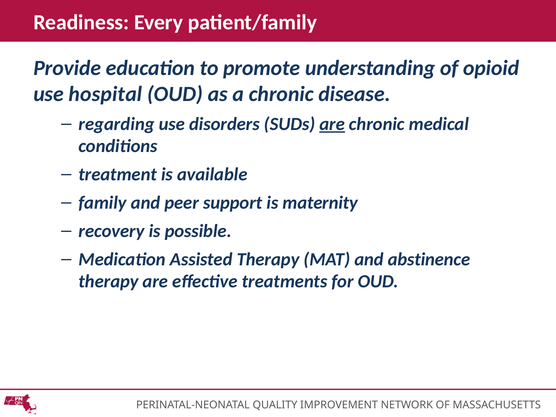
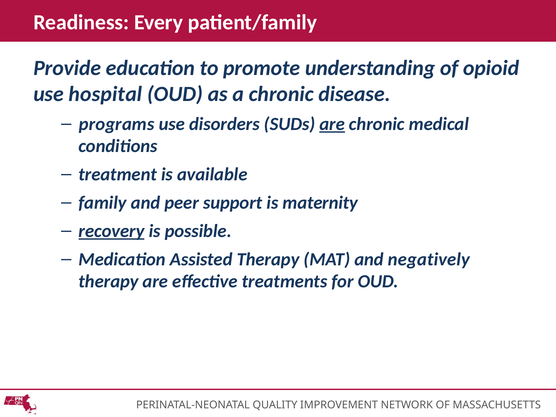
regarding: regarding -> programs (117, 124)
recovery underline: none -> present (111, 231)
abstinence: abstinence -> negatively (429, 259)
